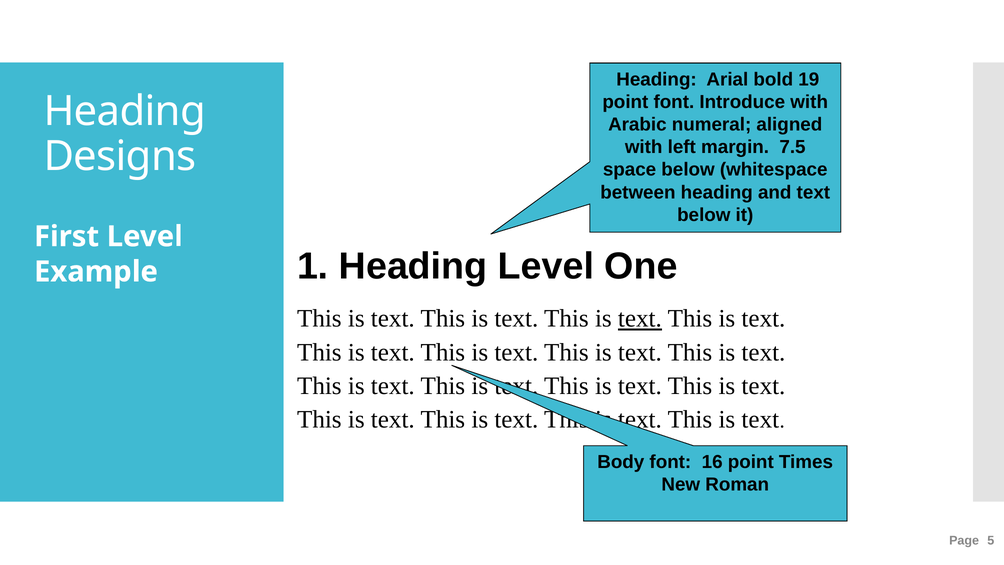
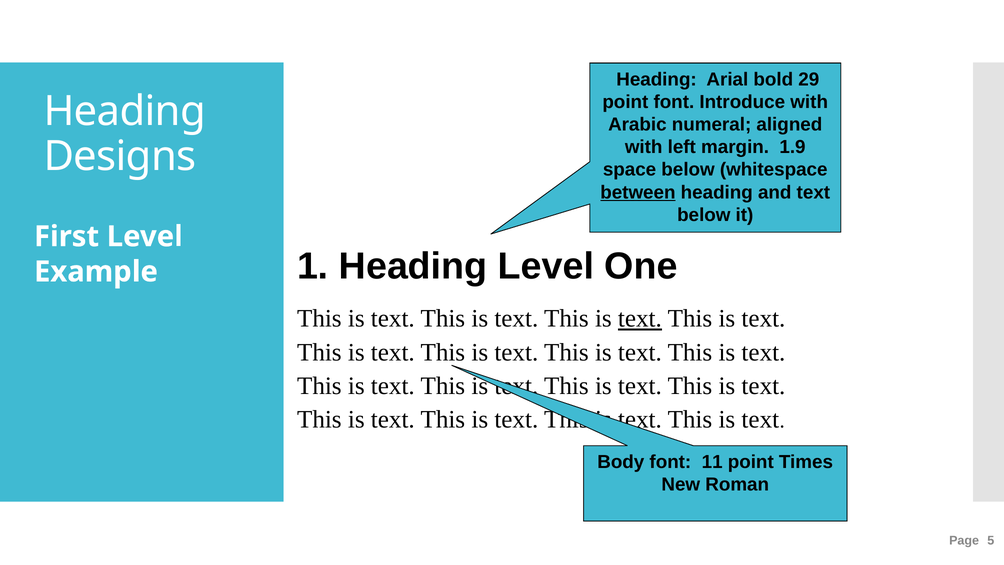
19: 19 -> 29 (809, 79)
7.5: 7.5 -> 1.9 (793, 147)
between underline: none -> present (638, 192)
16: 16 -> 11 (712, 462)
